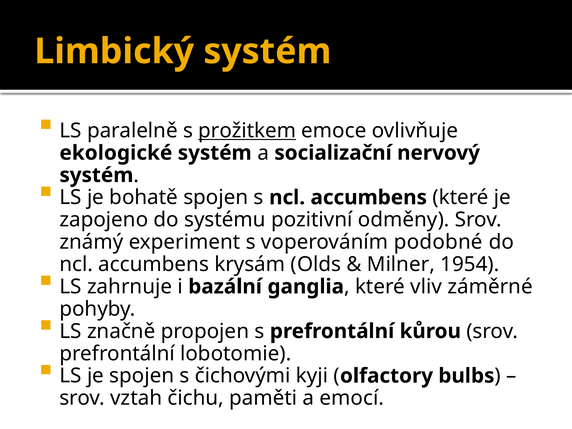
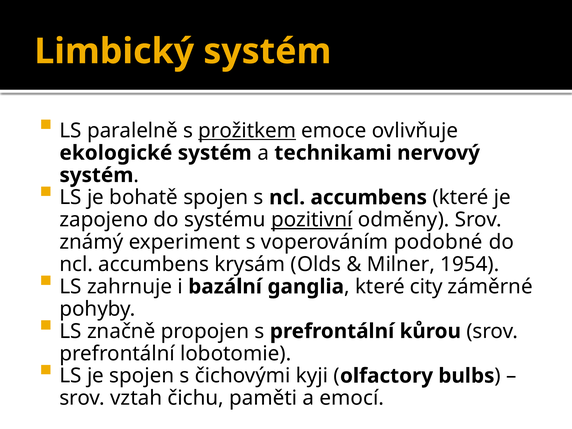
socializační: socializační -> technikami (333, 153)
pozitivní underline: none -> present (312, 220)
vliv: vliv -> city (426, 287)
